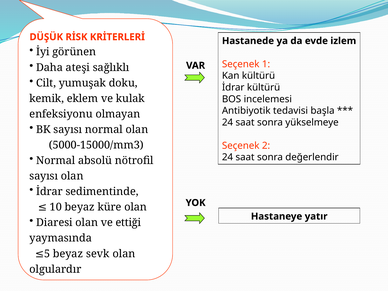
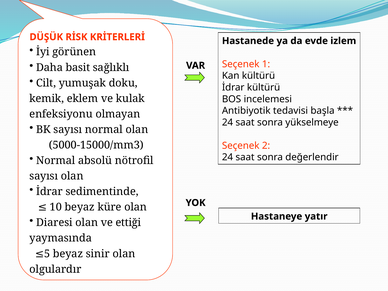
ateşi: ateşi -> basit (78, 67)
sevk: sevk -> sinir (98, 254)
